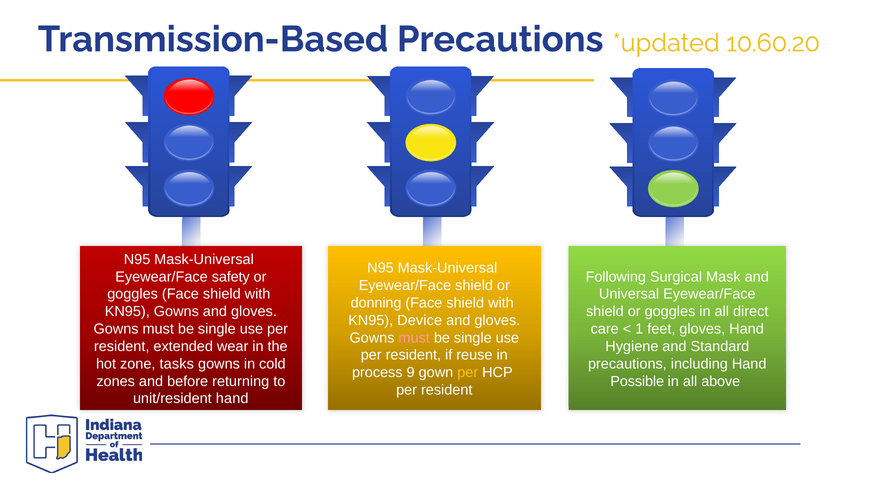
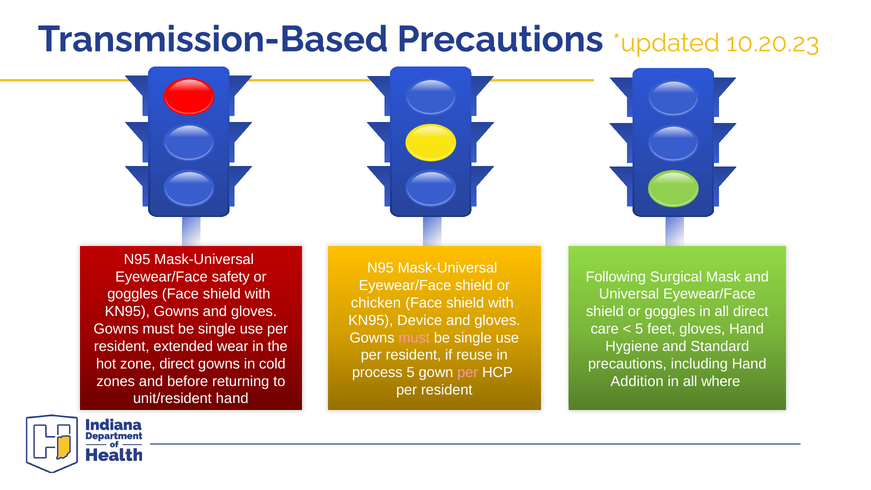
10.60.20: 10.60.20 -> 10.20.23 (773, 43)
donning: donning -> chicken (376, 303)
1: 1 -> 5 (639, 329)
zone tasks: tasks -> direct (177, 364)
process 9: 9 -> 5 (411, 373)
per colour: yellow -> pink (468, 373)
Possible: Possible -> Addition (637, 381)
above: above -> where (721, 381)
